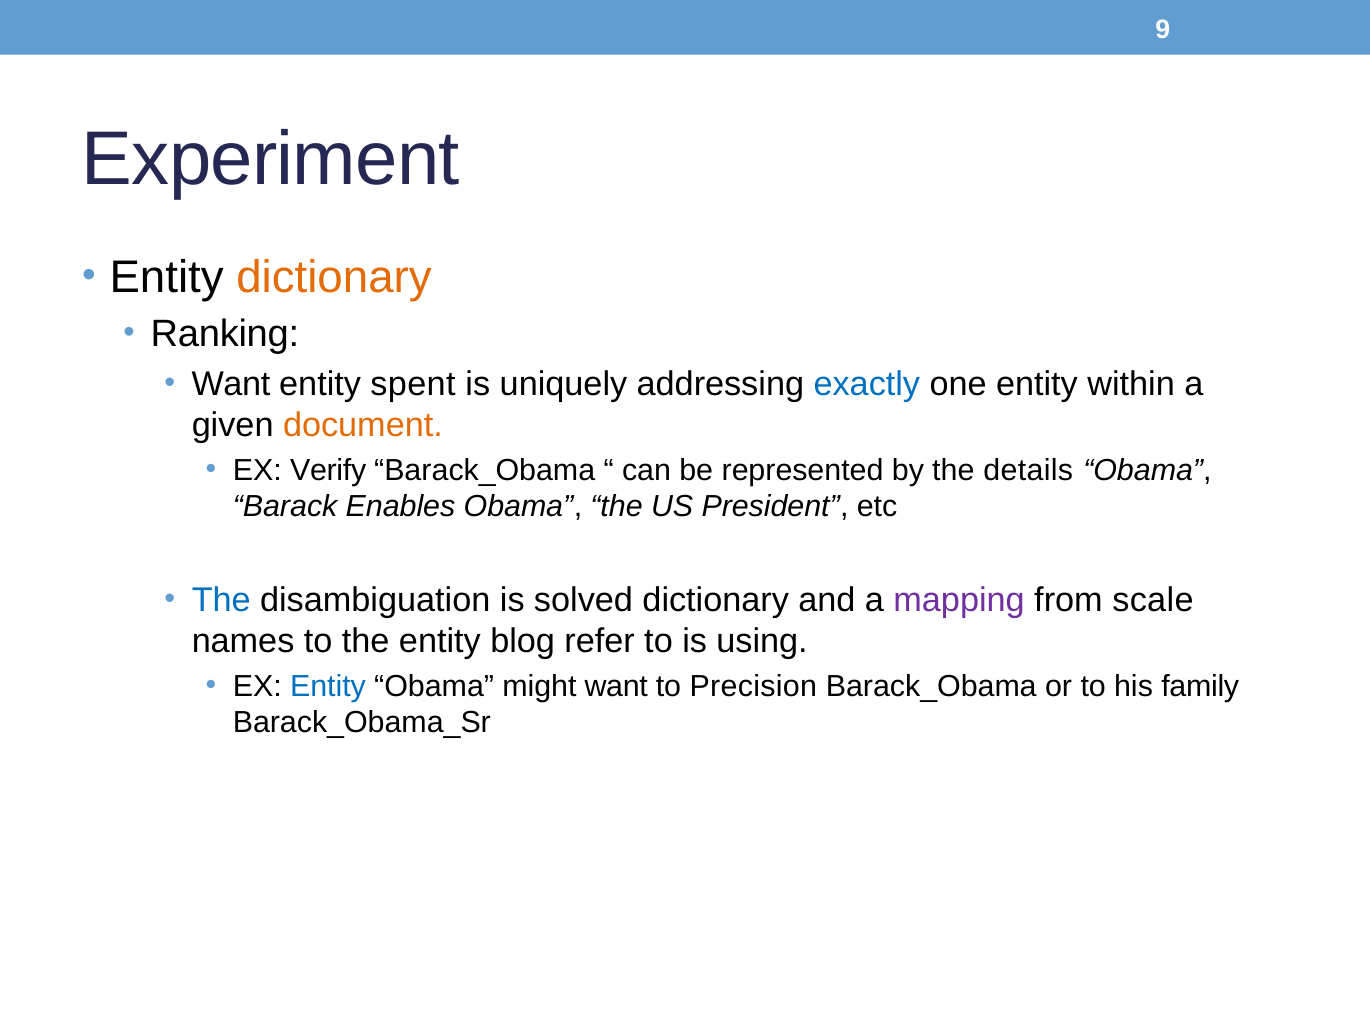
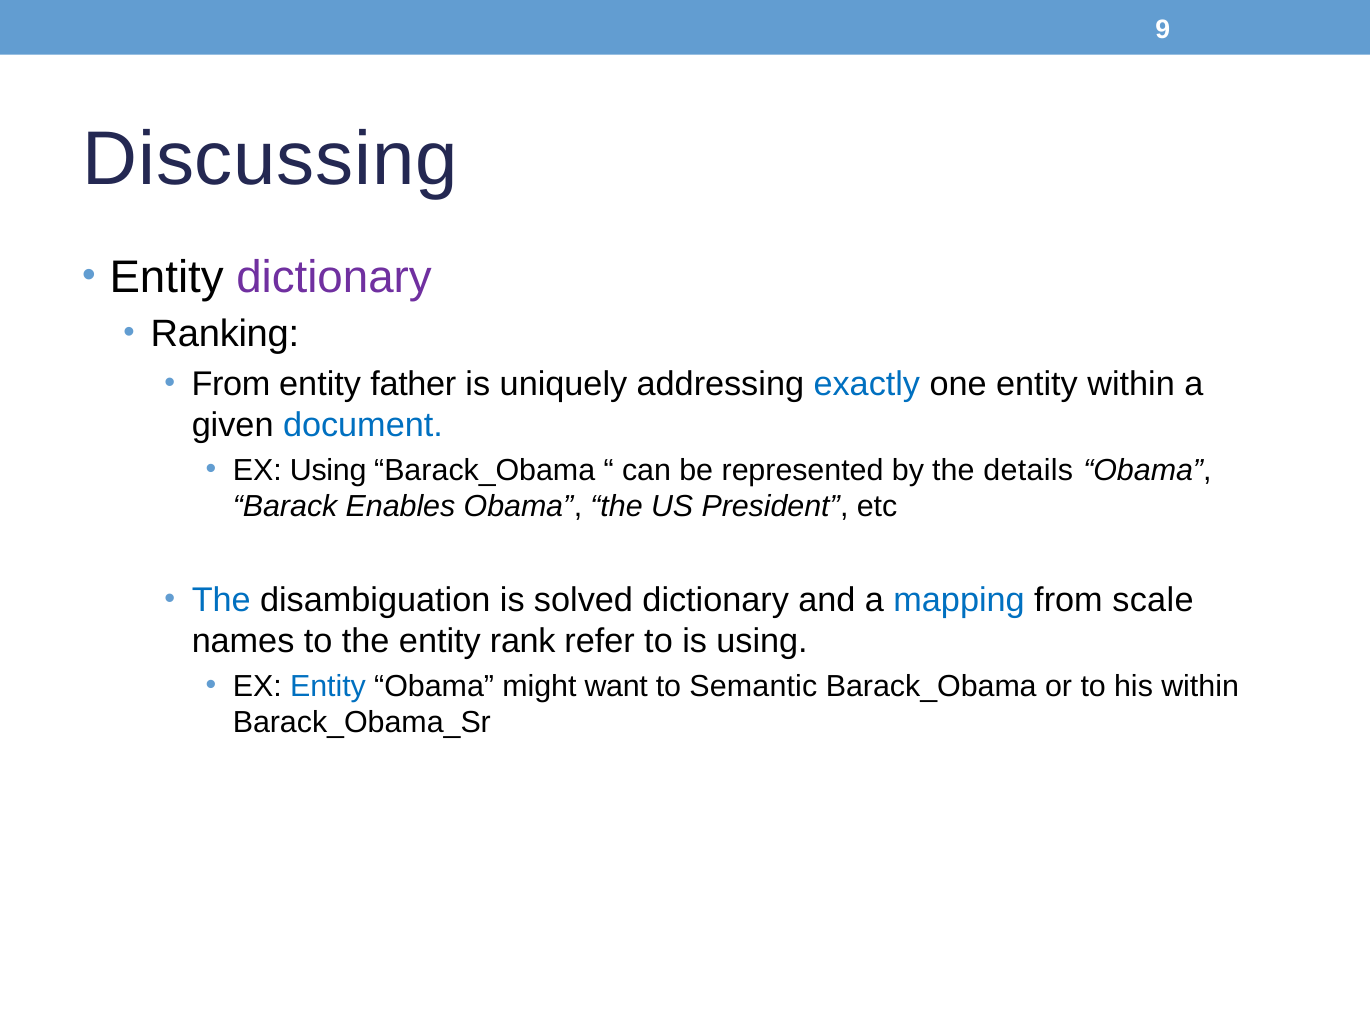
Experiment: Experiment -> Discussing (270, 159)
dictionary colour: orange -> purple (334, 277)
Want: Want -> From (231, 384)
spent: spent -> father (413, 384)
document colour: orange -> blue (363, 426)
EX Verify: Verify -> Using (328, 470)
mapping colour: purple -> blue (959, 601)
blog: blog -> rank (523, 642)
Precision: Precision -> Semantic (753, 686)
his family: family -> within (1200, 686)
